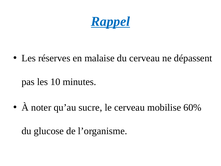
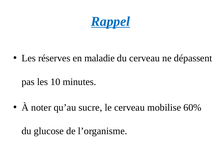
malaise: malaise -> maladie (100, 58)
